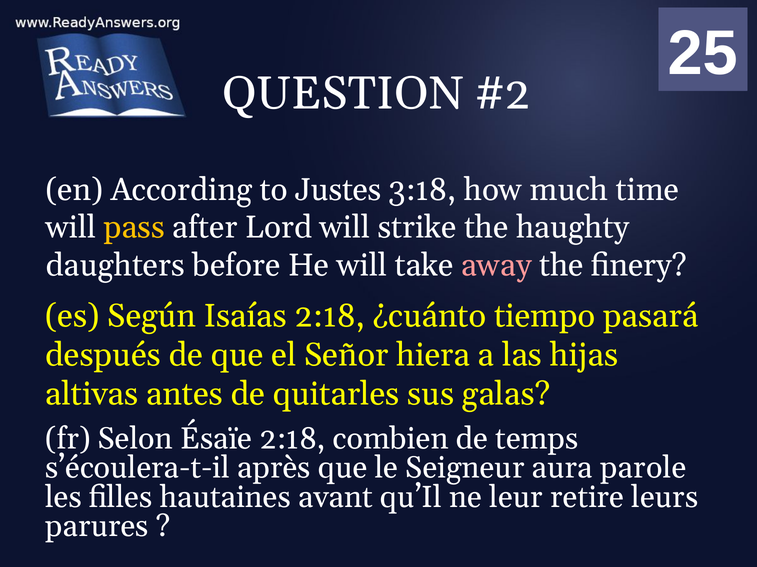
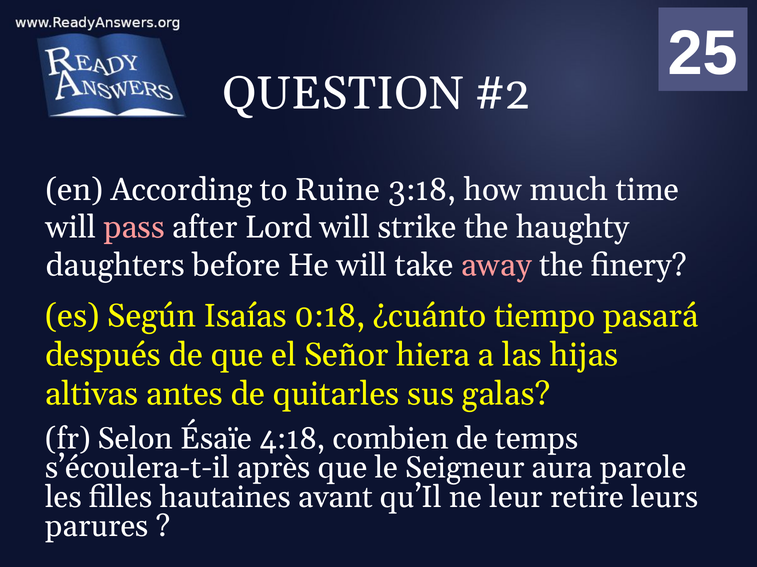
Justes: Justes -> Ruine (338, 190)
pass colour: yellow -> pink (134, 228)
Isaías 2:18: 2:18 -> 0:18 (330, 316)
Ésaïe 2:18: 2:18 -> 4:18 (292, 439)
